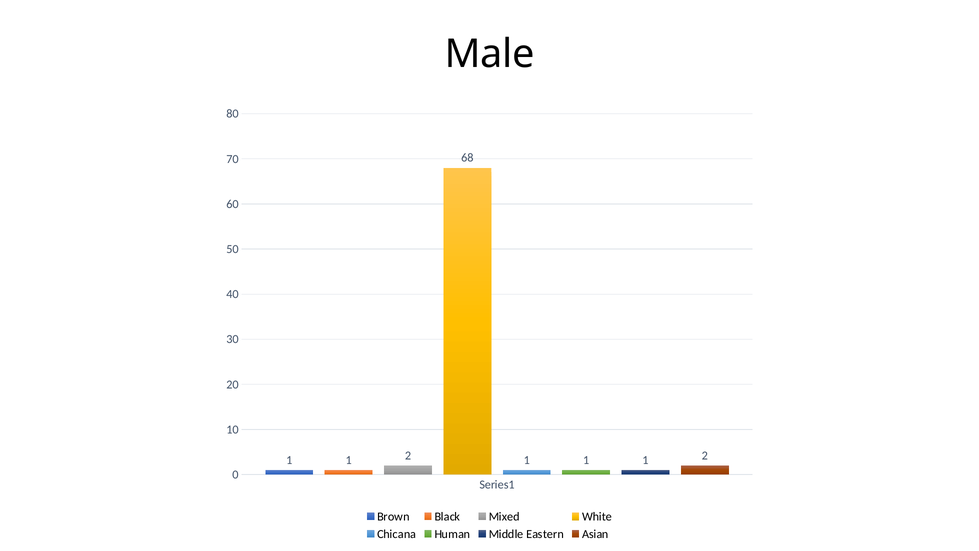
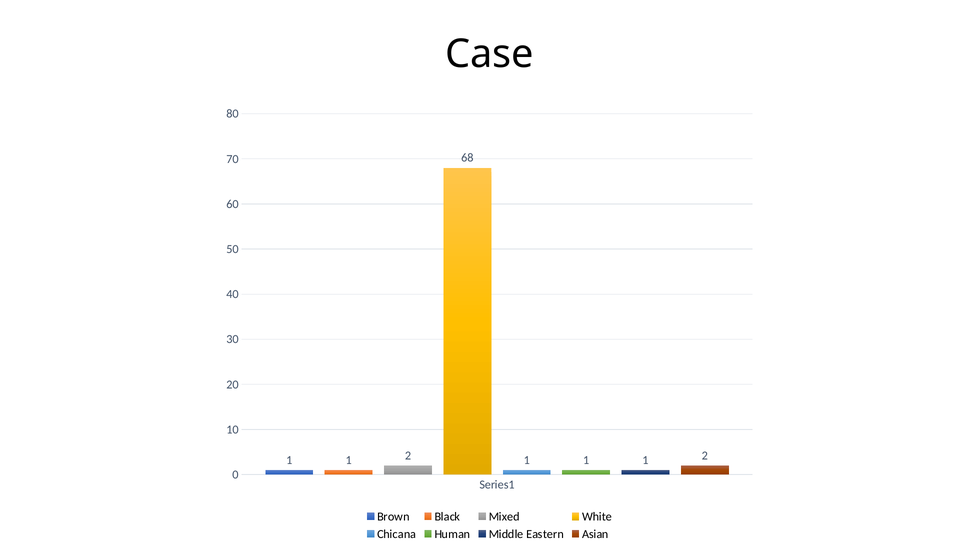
Male: Male -> Case (490, 54)
